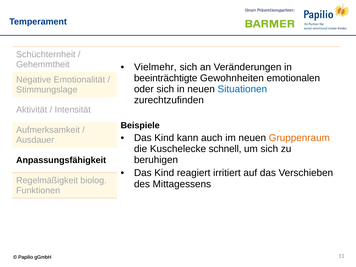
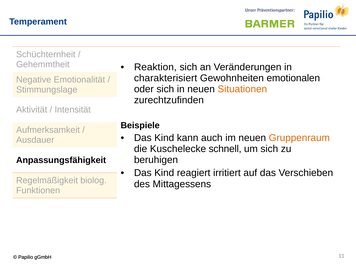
Vielmehr: Vielmehr -> Reaktion (155, 67)
beeinträchtigte: beeinträchtigte -> charakterisiert (166, 78)
Situationen colour: blue -> orange (242, 89)
